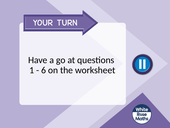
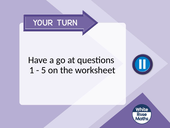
6: 6 -> 5 (44, 70)
